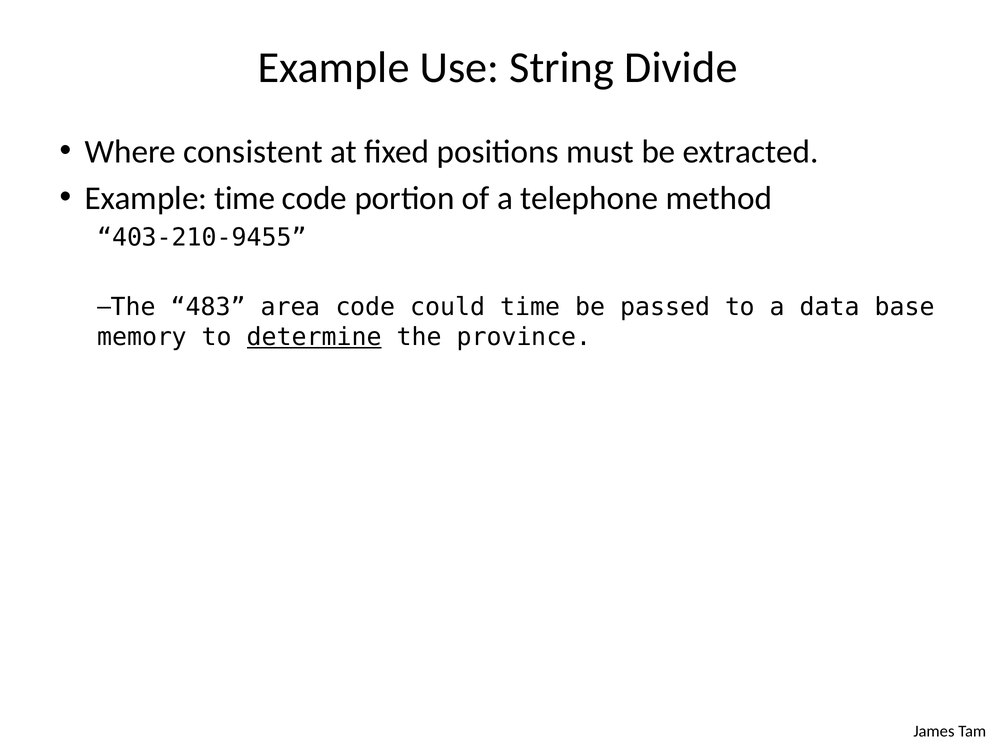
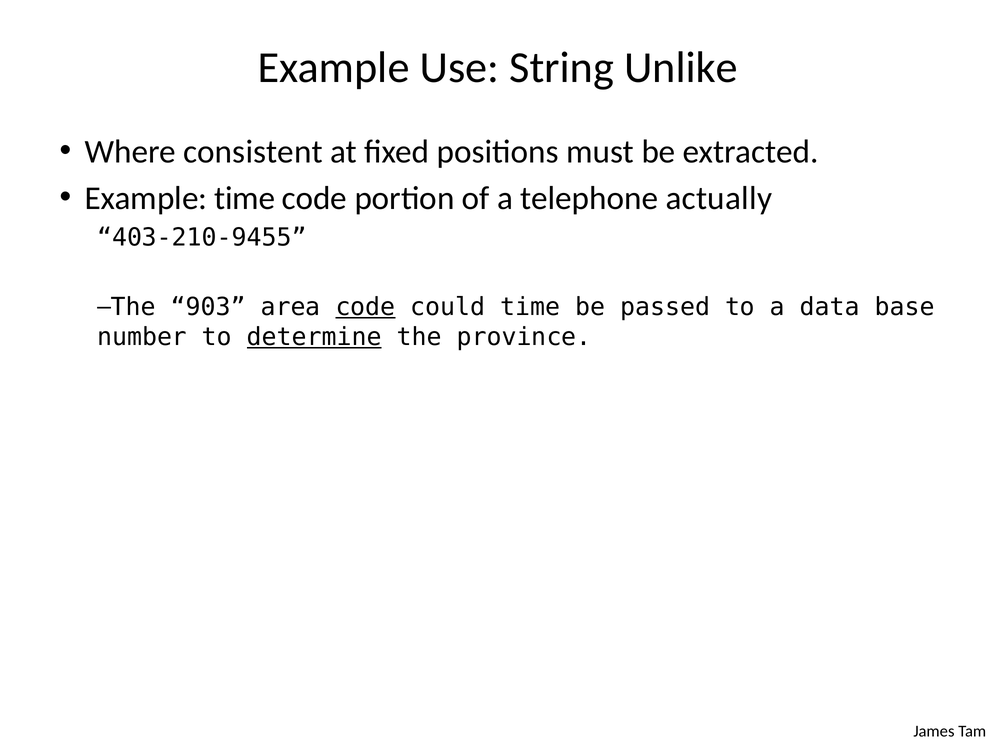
Divide: Divide -> Unlike (681, 68)
method: method -> actually (719, 198)
483: 483 -> 903 (208, 307)
code underline: none -> present (365, 307)
memory: memory -> number (142, 337)
